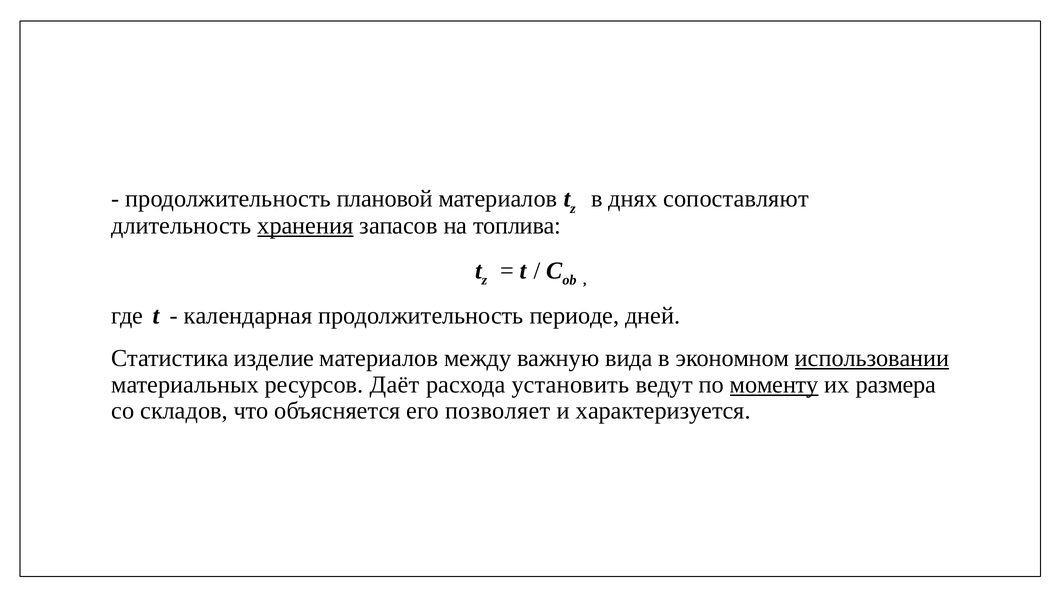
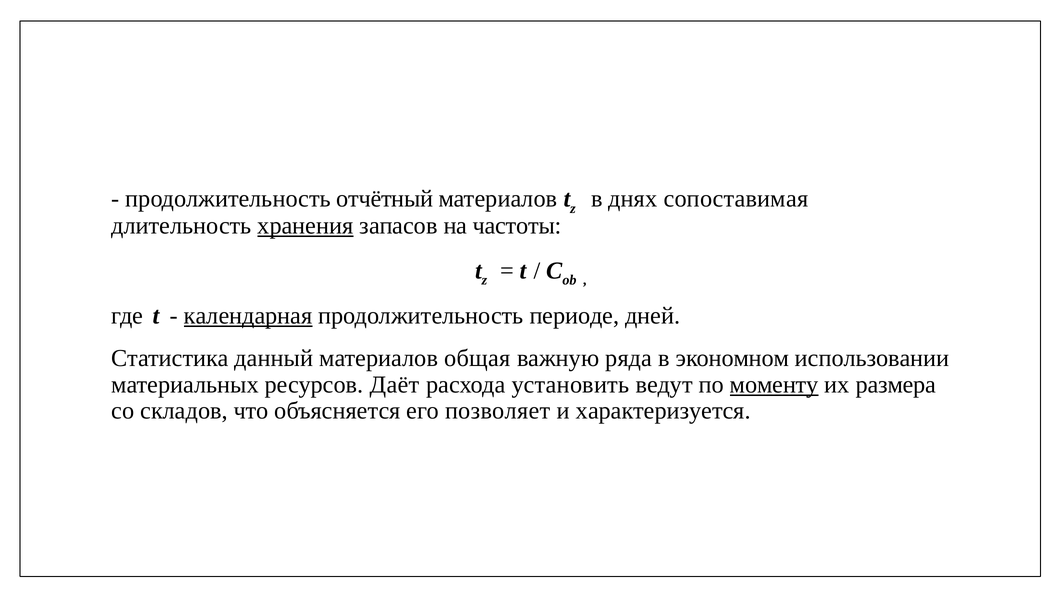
плановой: плановой -> отчётный (385, 199)
сопоставляют: сопоставляют -> сопоставимая (736, 199)
топлива: топлива -> частоты (517, 226)
календарная underline: none -> present (248, 316)
изделие: изделие -> данный (274, 358)
между: между -> общая (478, 358)
вида: вида -> ряда (629, 358)
использовании underline: present -> none (872, 358)
